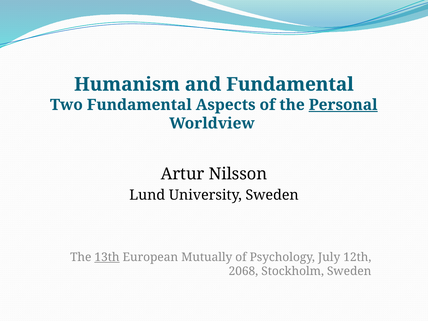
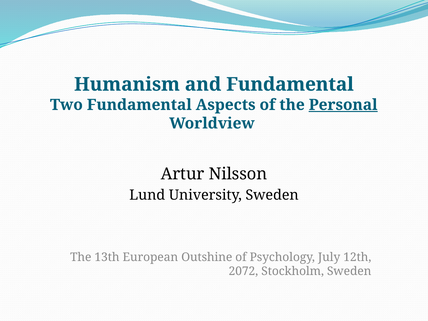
13th underline: present -> none (107, 257)
Mutually: Mutually -> Outshine (207, 257)
2068: 2068 -> 2072 (243, 271)
